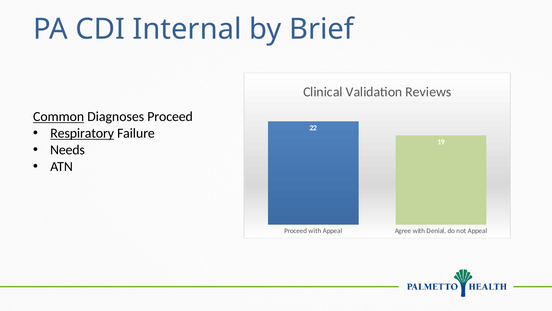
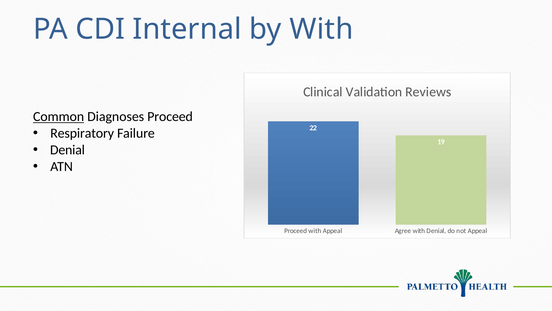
by Brief: Brief -> With (321, 29)
Respiratory underline: present -> none (82, 133)
Needs: Needs -> Denial (67, 150)
